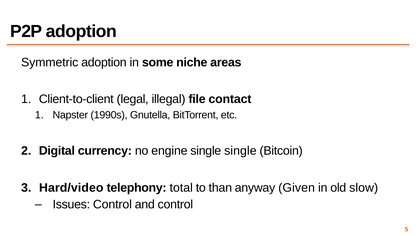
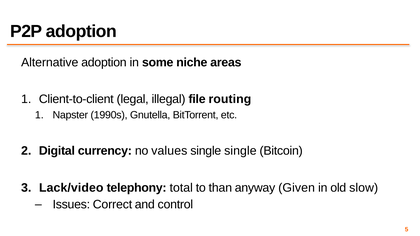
Symmetric: Symmetric -> Alternative (50, 62)
contact: contact -> routing (230, 99)
engine: engine -> values (169, 151)
Hard/video: Hard/video -> Lack/video (71, 188)
Issues Control: Control -> Correct (112, 205)
